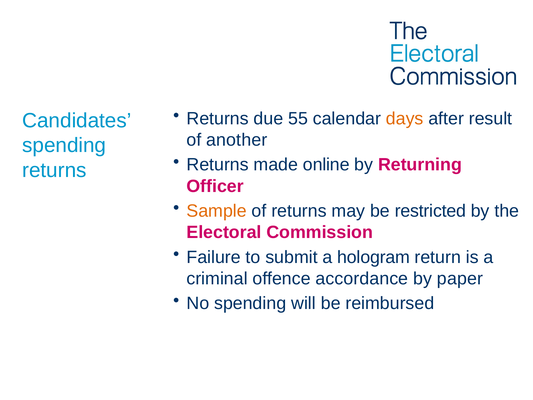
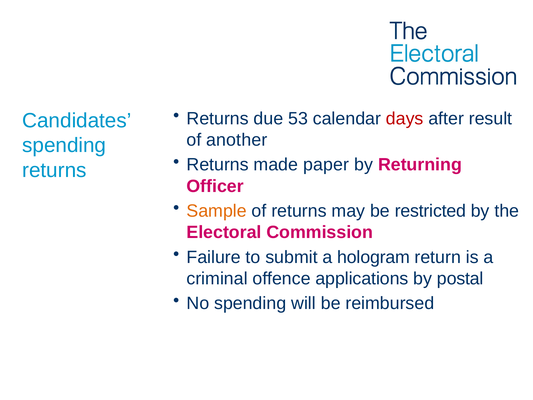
55: 55 -> 53 (298, 119)
days colour: orange -> red (405, 119)
online: online -> paper (326, 165)
accordance: accordance -> applications (362, 278)
paper: paper -> postal (460, 278)
